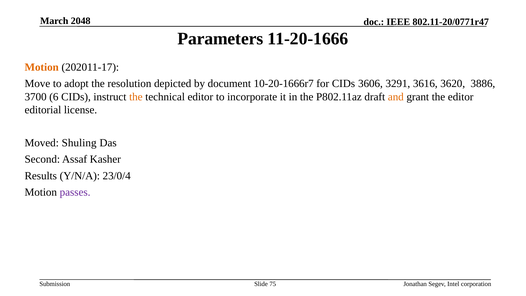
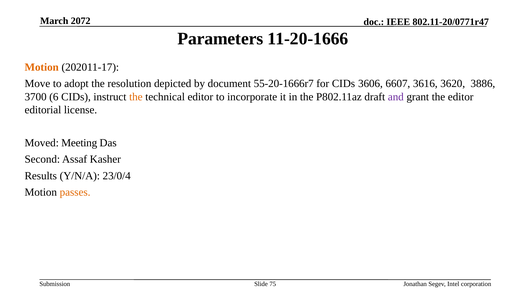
2048: 2048 -> 2072 (81, 21)
10-20-1666r7: 10-20-1666r7 -> 55-20-1666r7 (284, 84)
3291: 3291 -> 6607 (398, 84)
and colour: orange -> purple (396, 97)
Shuling: Shuling -> Meeting (79, 143)
passes colour: purple -> orange (75, 192)
